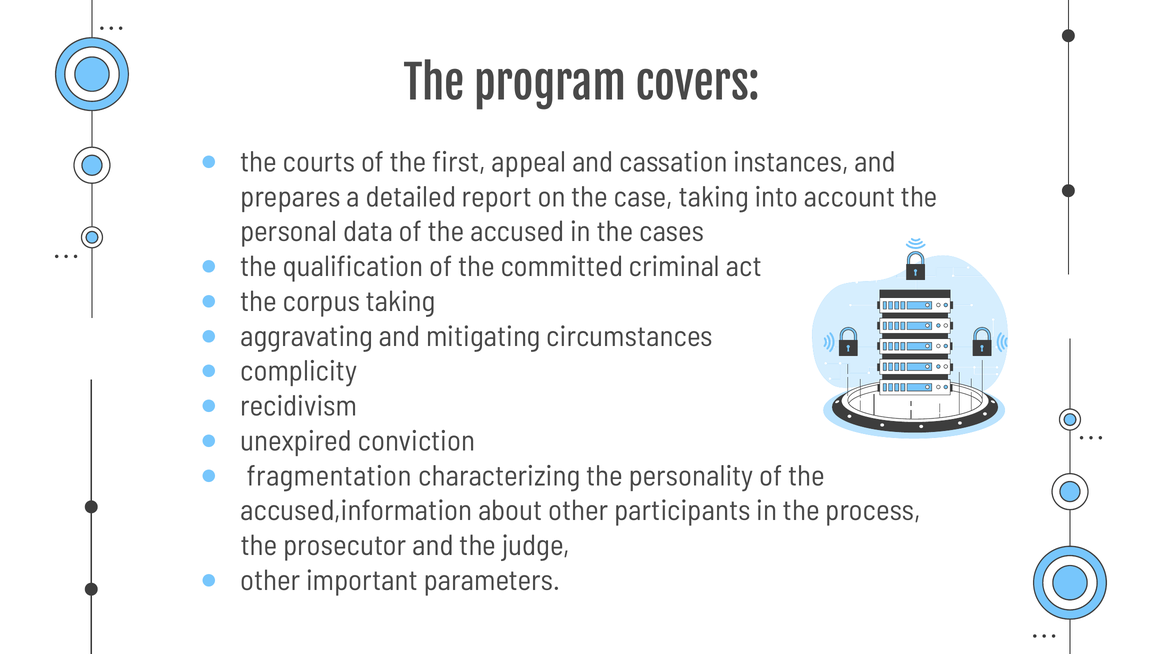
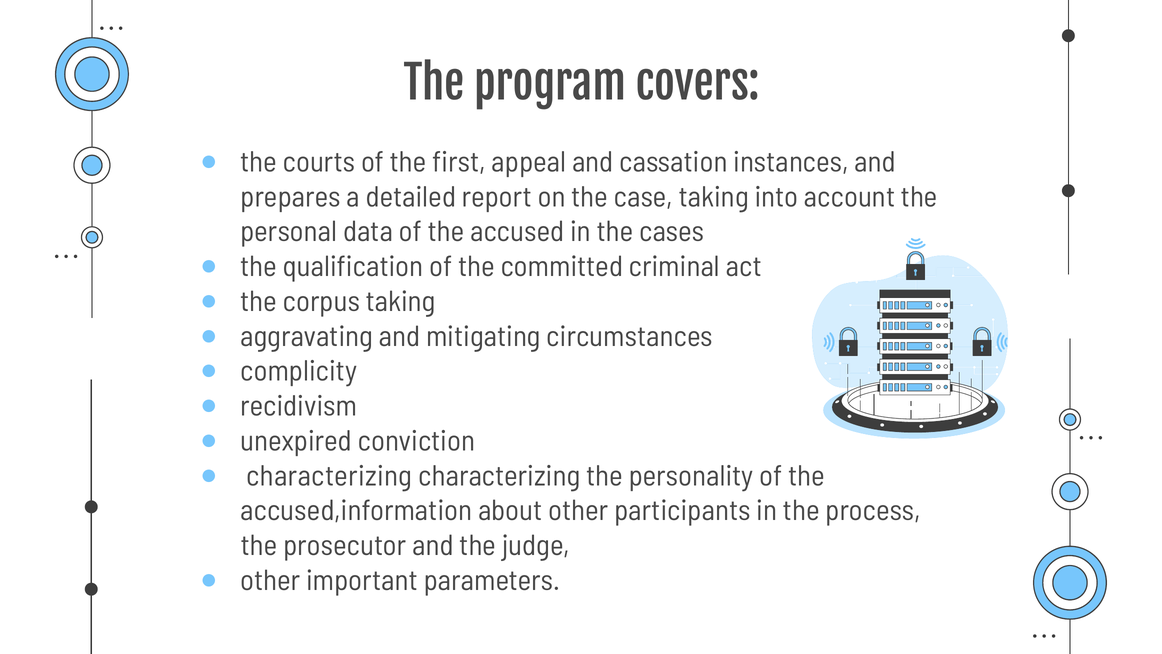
fragmentation: fragmentation -> characterizing (329, 476)
